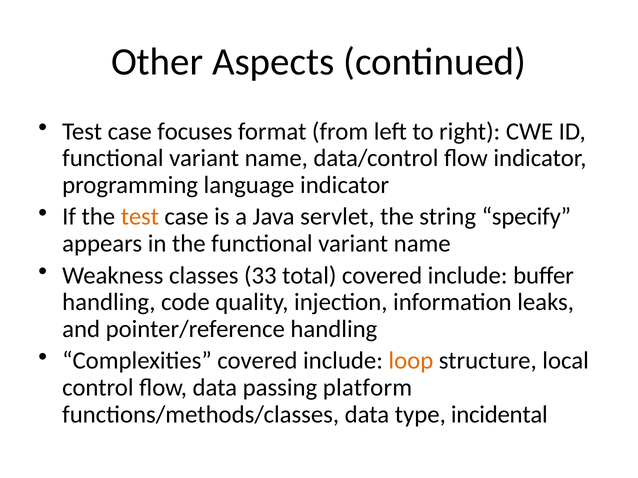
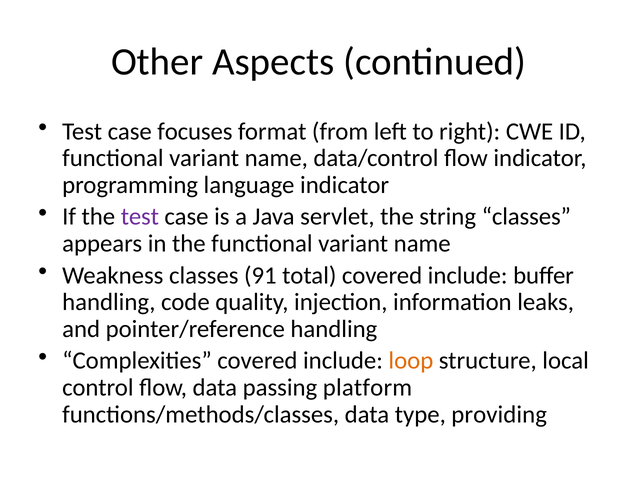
test colour: orange -> purple (140, 217)
string specify: specify -> classes (526, 217)
33: 33 -> 91 (260, 276)
incidental: incidental -> providing (499, 415)
